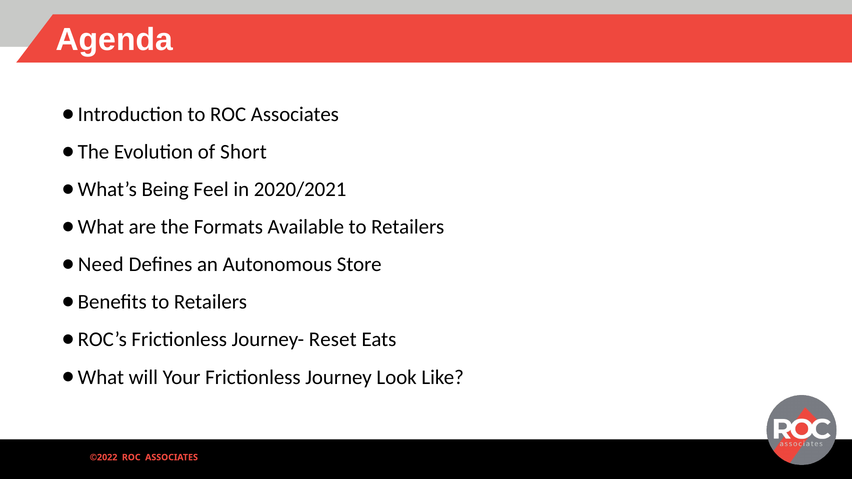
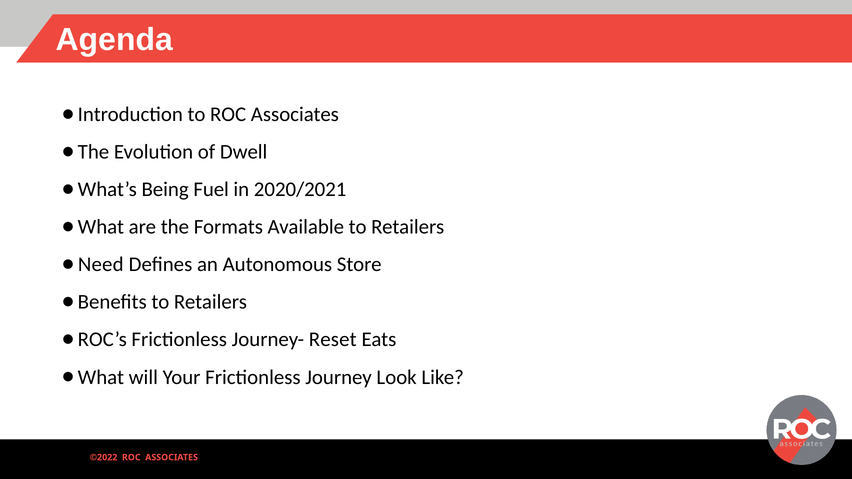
Short: Short -> Dwell (244, 152)
Feel: Feel -> Fuel (211, 190)
